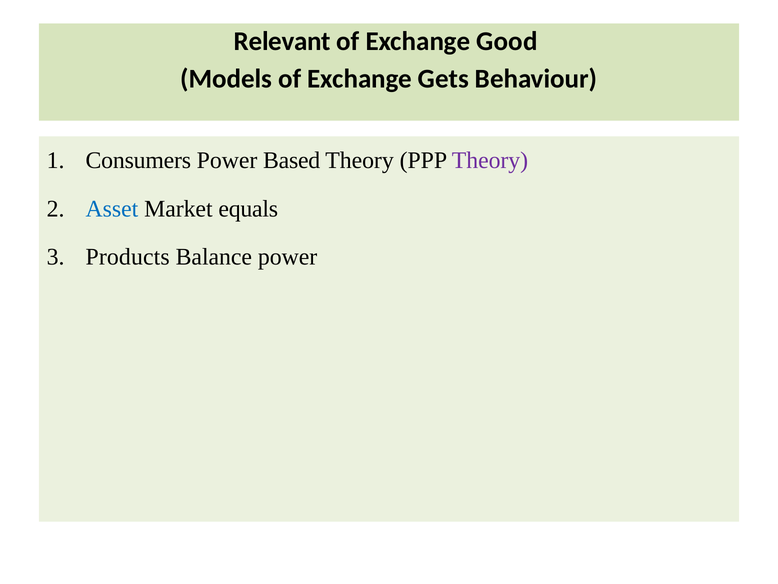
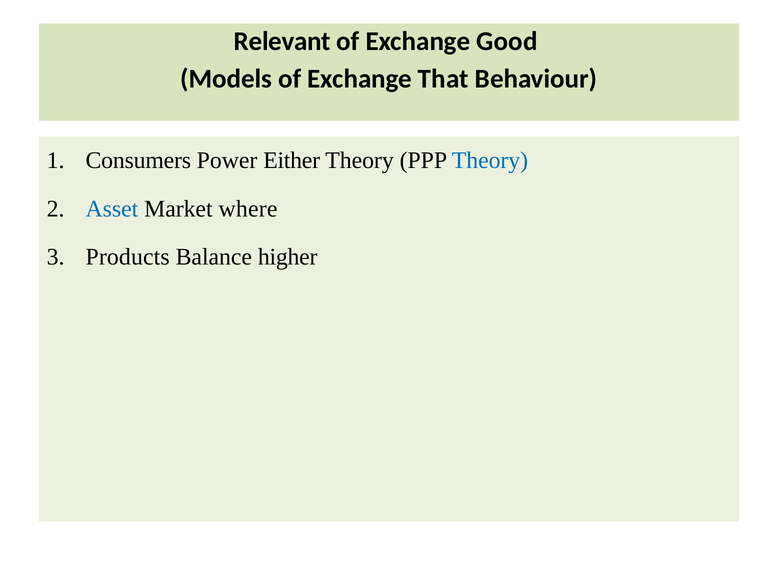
Gets: Gets -> That (443, 79)
Based: Based -> Either (292, 160)
Theory colour: purple -> blue (490, 160)
equals: equals -> where (248, 208)
Balance power: power -> higher (288, 257)
